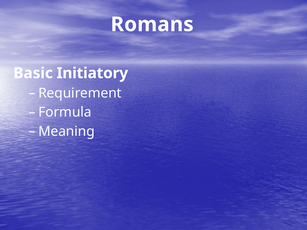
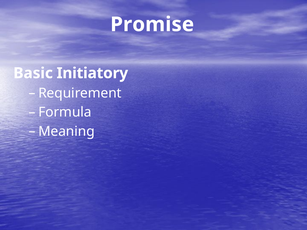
Romans: Romans -> Promise (152, 24)
